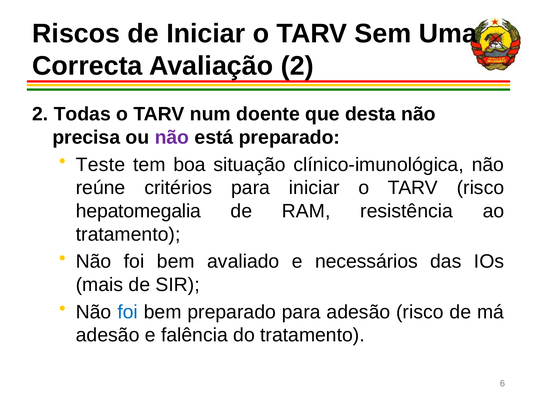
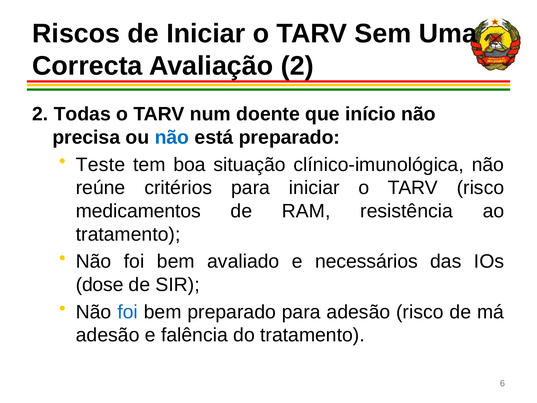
desta: desta -> início (370, 114)
não colour: purple -> blue (172, 137)
hepatomegalia: hepatomegalia -> medicamentos (138, 211)
mais: mais -> dose (100, 285)
